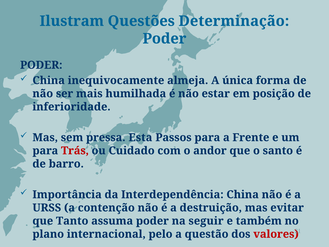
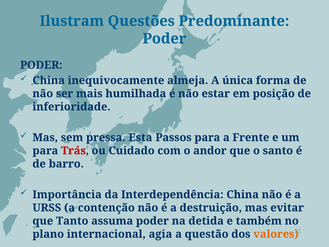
Determinação: Determinação -> Predominante (234, 21)
seguir: seguir -> detida (206, 221)
pelo: pelo -> agia (160, 234)
valores colour: red -> orange (276, 234)
